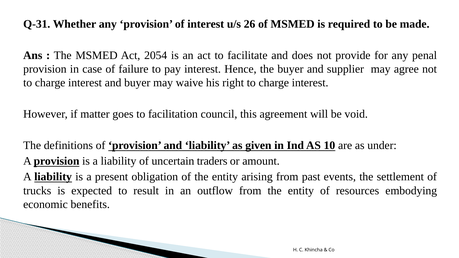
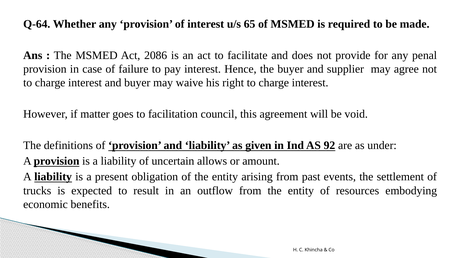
Q-31: Q-31 -> Q-64 (37, 24)
26: 26 -> 65 (250, 24)
2054: 2054 -> 2086 (156, 55)
10: 10 -> 92 (329, 146)
traders: traders -> allows (212, 161)
